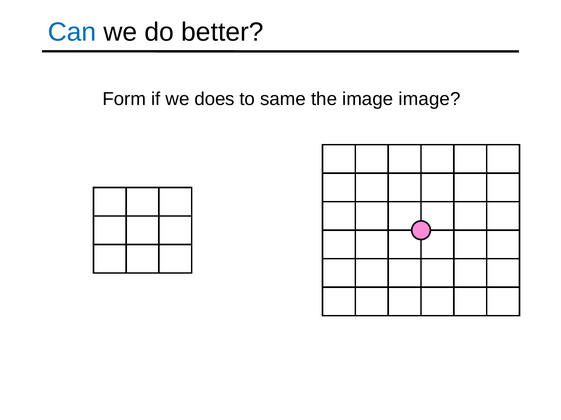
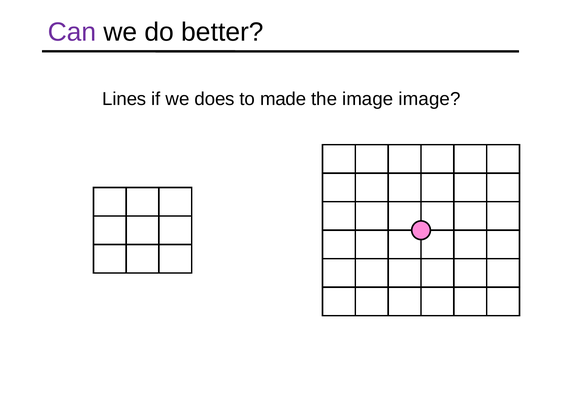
Can colour: blue -> purple (72, 32)
Form: Form -> Lines (124, 99)
same: same -> made (283, 99)
